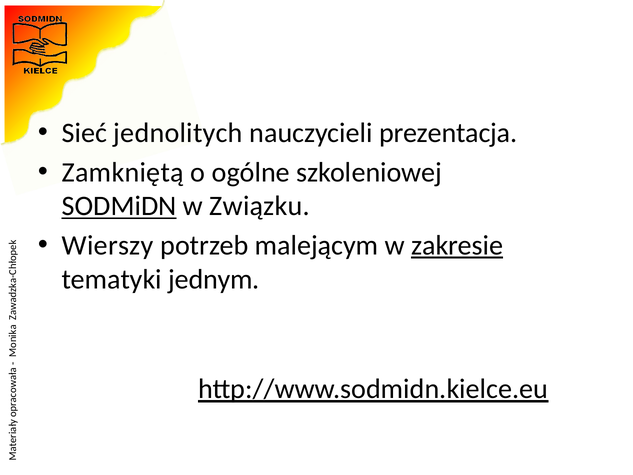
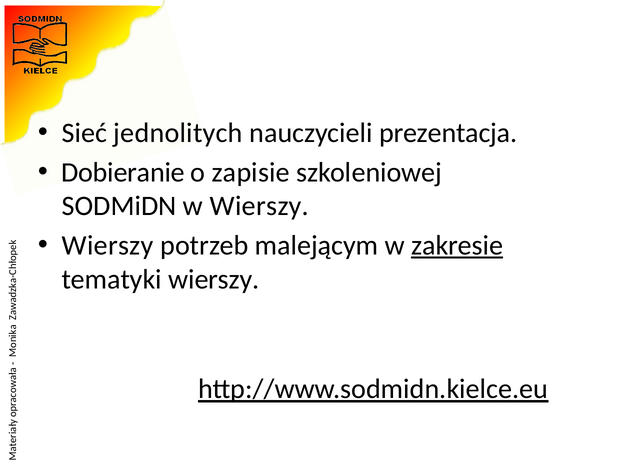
Zamkniętą: Zamkniętą -> Dobieranie (123, 172)
ogólne: ogólne -> zapisie (251, 172)
SODMiDN underline: present -> none (119, 206)
w Związku: Związku -> Wierszy (260, 206)
tematyki jednym: jednym -> wierszy (214, 279)
